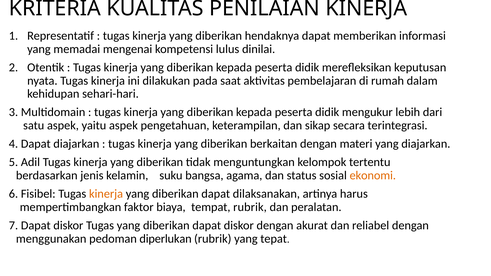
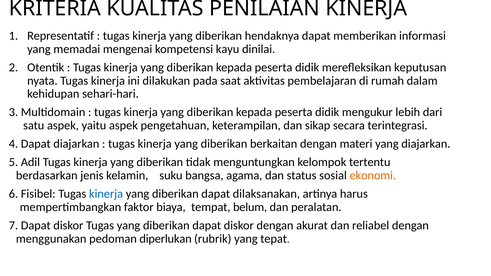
lulus: lulus -> kayu (228, 49)
kinerja colour: orange -> blue (106, 194)
tempat rubrik: rubrik -> belum (250, 207)
